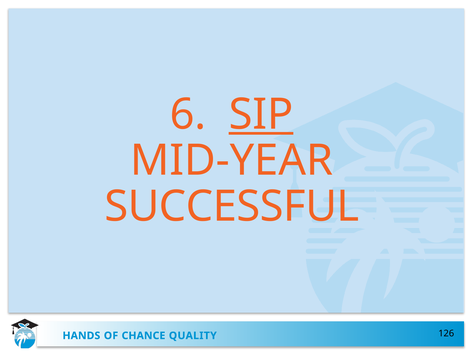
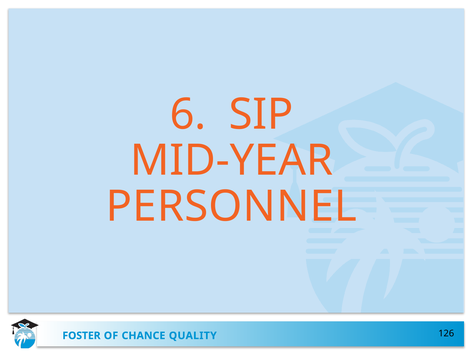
SIP underline: present -> none (261, 115)
SUCCESSFUL: SUCCESSFUL -> PERSONNEL (231, 206)
HANDS: HANDS -> FOSTER (81, 335)
